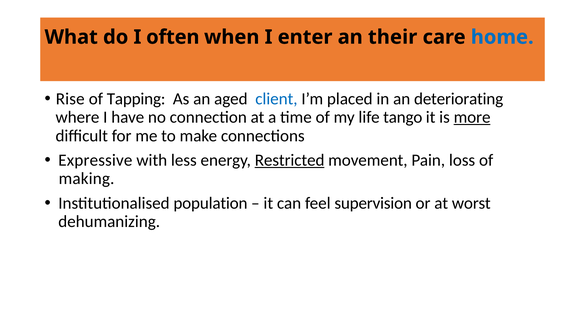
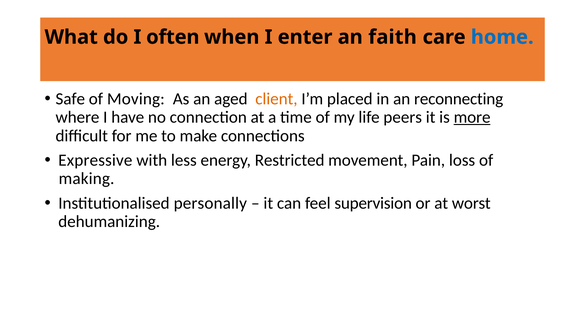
their: their -> faith (393, 37)
Rise: Rise -> Safe (70, 99)
Tapping: Tapping -> Moving (136, 99)
client colour: blue -> orange (276, 99)
deteriorating: deteriorating -> reconnecting (459, 99)
tango: tango -> peers (403, 117)
Restricted underline: present -> none (290, 160)
population: population -> personally (210, 203)
